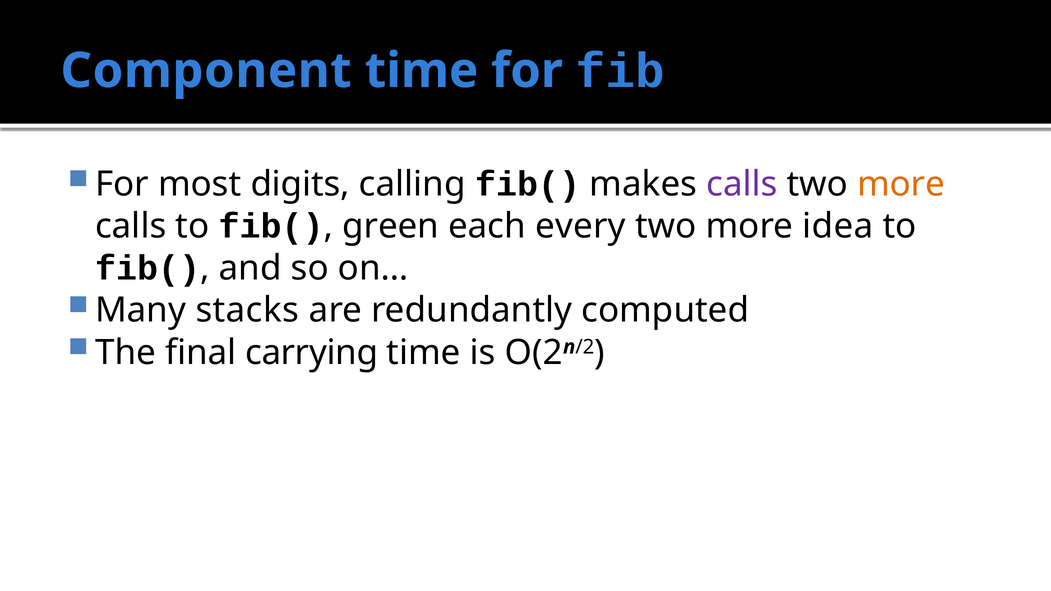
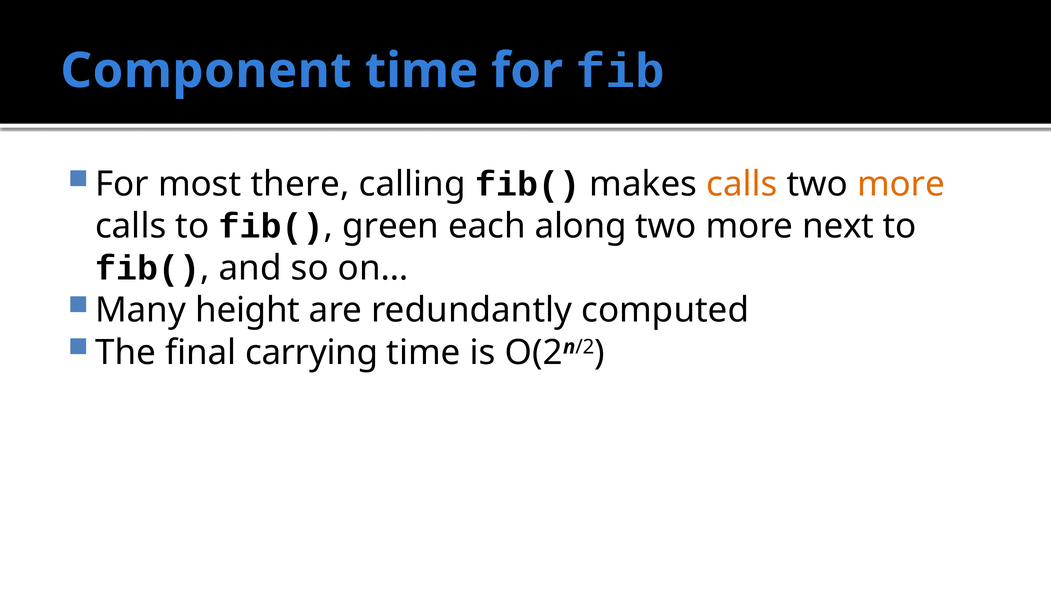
digits: digits -> there (300, 184)
calls colour: purple -> orange (742, 184)
every: every -> along (581, 226)
idea: idea -> next (838, 226)
stacks: stacks -> height (248, 311)
